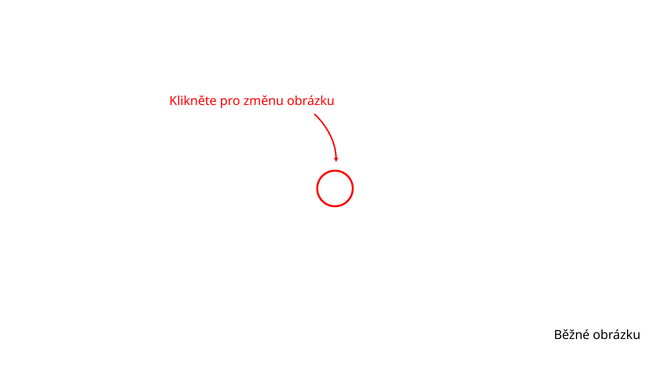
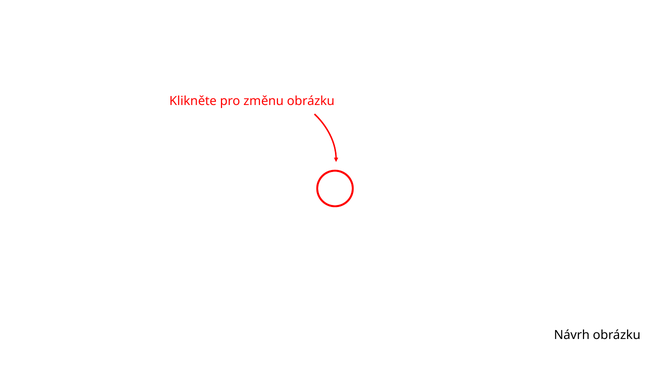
Běžné: Běžné -> Návrh (572, 335)
